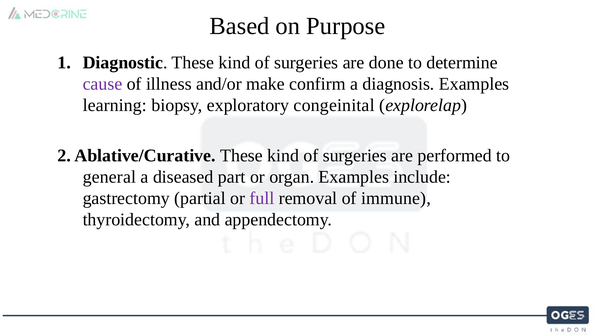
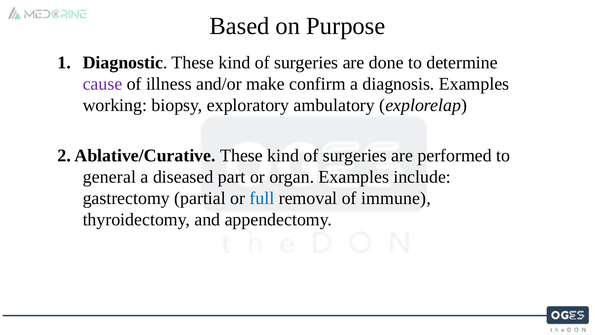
learning: learning -> working (115, 105)
congeinital: congeinital -> ambulatory (334, 105)
full colour: purple -> blue (262, 198)
